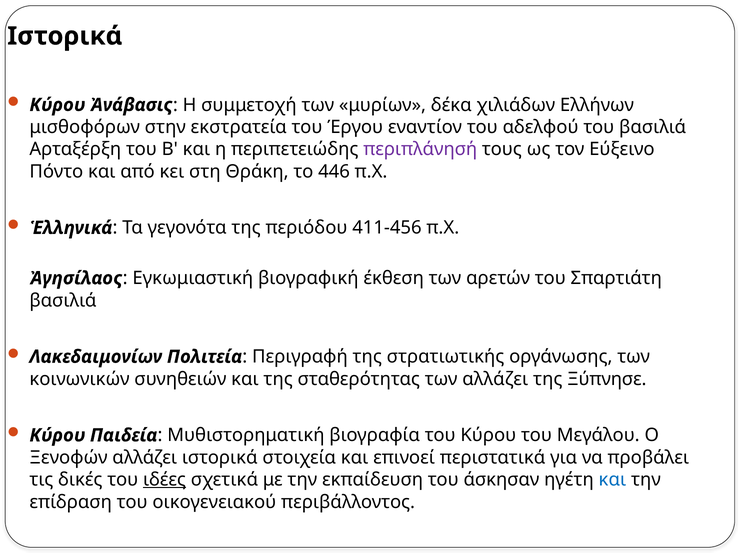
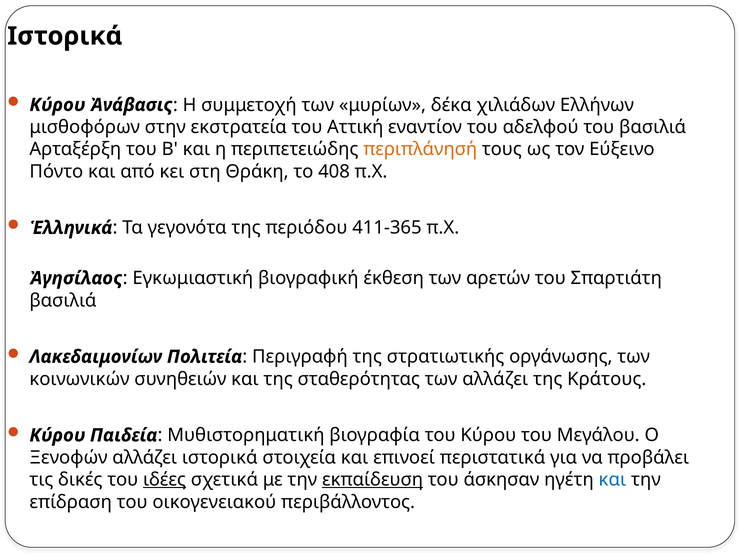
Έργου: Έργου -> Αττική (355, 127)
περιπλάνησή colour: purple -> orange (420, 149)
446: 446 -> 408 (334, 171)
411-456: 411-456 -> 411-365 (387, 228)
Ξύπνησε: Ξύπνησε -> Κράτους (607, 379)
εκπαίδευση underline: none -> present (373, 480)
